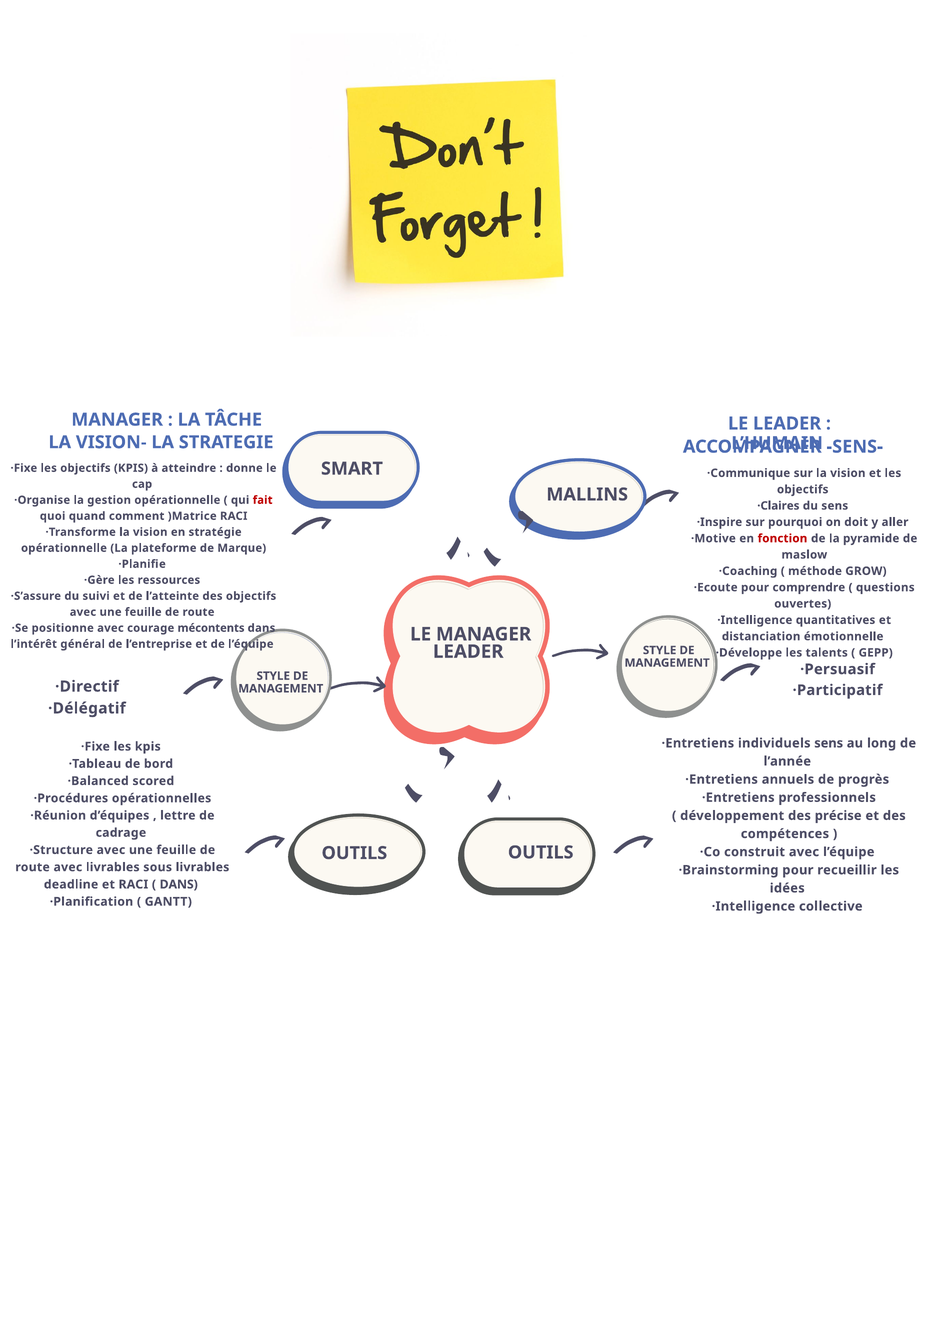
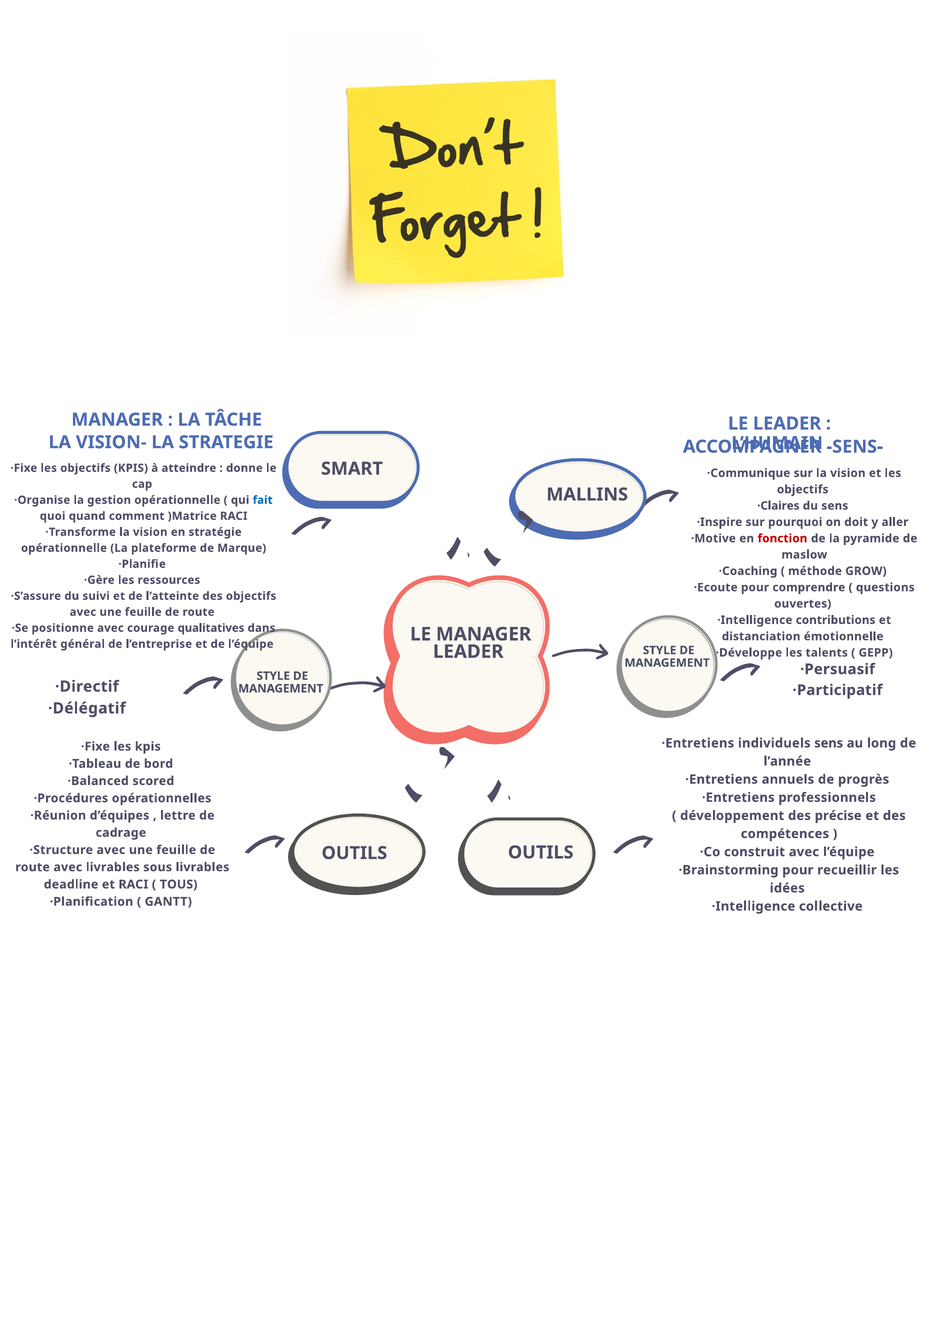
fait colour: red -> blue (263, 500)
quantitatives: quantitatives -> contributions (836, 620)
mécontents: mécontents -> qualitatives (211, 628)
DANS: DANS -> TOUS (179, 885)
